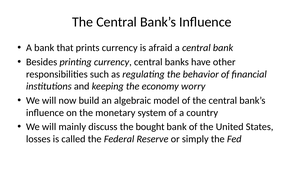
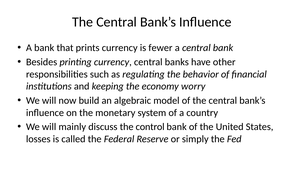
afraid: afraid -> fewer (160, 48)
bought: bought -> control (150, 127)
